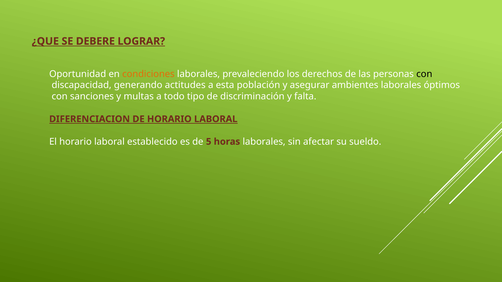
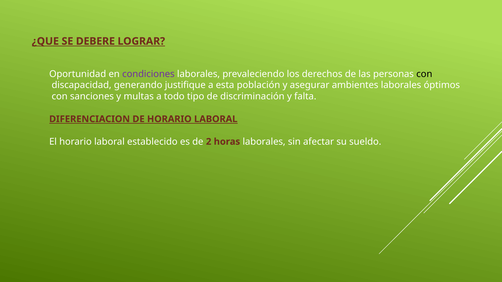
condiciones colour: orange -> purple (148, 74)
actitudes: actitudes -> justifique (185, 85)
5: 5 -> 2 (209, 142)
